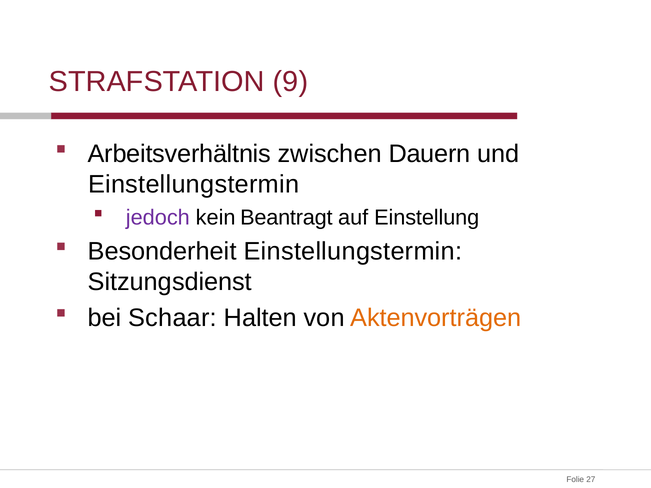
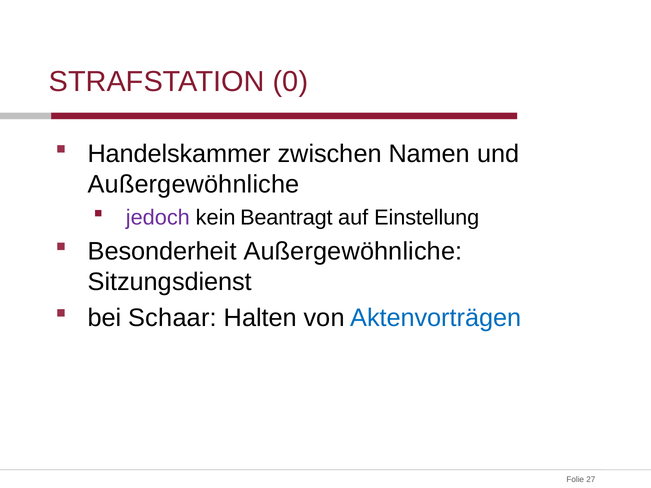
9: 9 -> 0 (290, 82)
Arbeitsverhältnis: Arbeitsverhältnis -> Handelskammer (179, 154)
Dauern: Dauern -> Namen (429, 154)
Einstellungstermin: Einstellungstermin -> Außergewöhnliche (194, 184)
Besonderheit Einstellungstermin: Einstellungstermin -> Außergewöhnliche (353, 252)
Aktenvorträgen colour: orange -> blue (436, 318)
